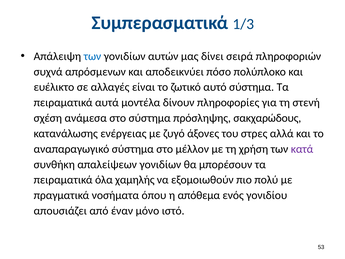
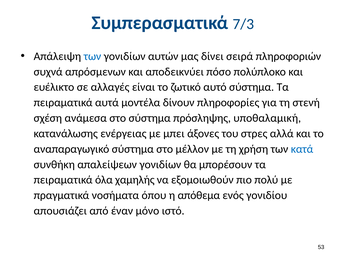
1/3: 1/3 -> 7/3 (243, 24)
σακχαρώδους: σακχαρώδους -> υποθαλαμική (267, 118)
ζυγό: ζυγό -> μπει (174, 133)
κατά colour: purple -> blue (302, 149)
